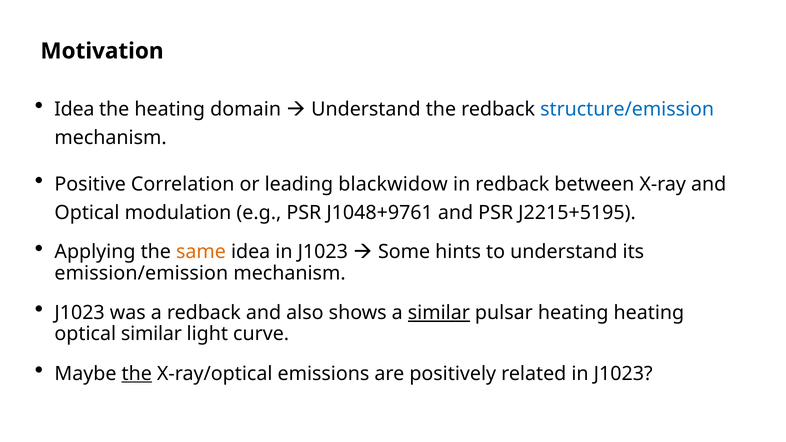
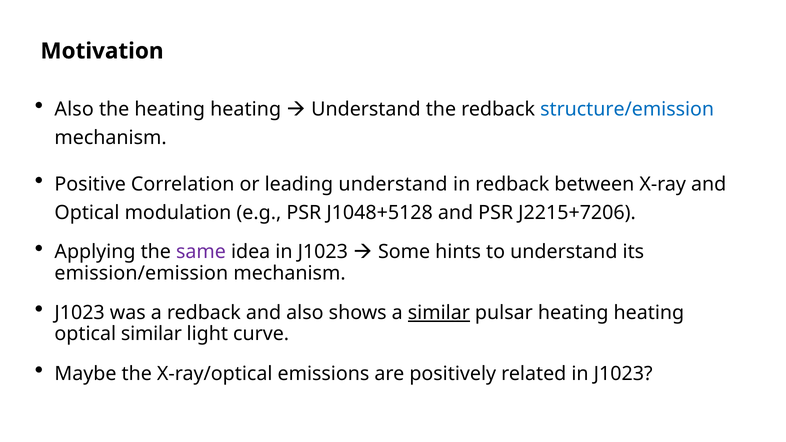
Idea: Idea -> Also (74, 109)
the heating domain: domain -> heating (246, 109)
leading blackwidow: blackwidow -> understand (393, 184)
J1048+9761: J1048+9761 -> J1048+5128 (380, 213)
J2215+5195: J2215+5195 -> J2215+7206 (577, 213)
same colour: orange -> purple (201, 252)
the underline: present -> none (137, 374)
